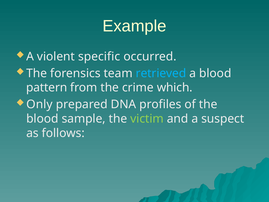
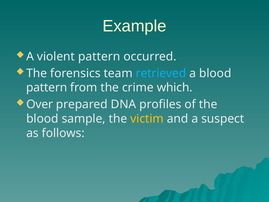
violent specific: specific -> pattern (99, 56)
Only: Only -> Over (40, 104)
victim colour: light green -> yellow (147, 119)
